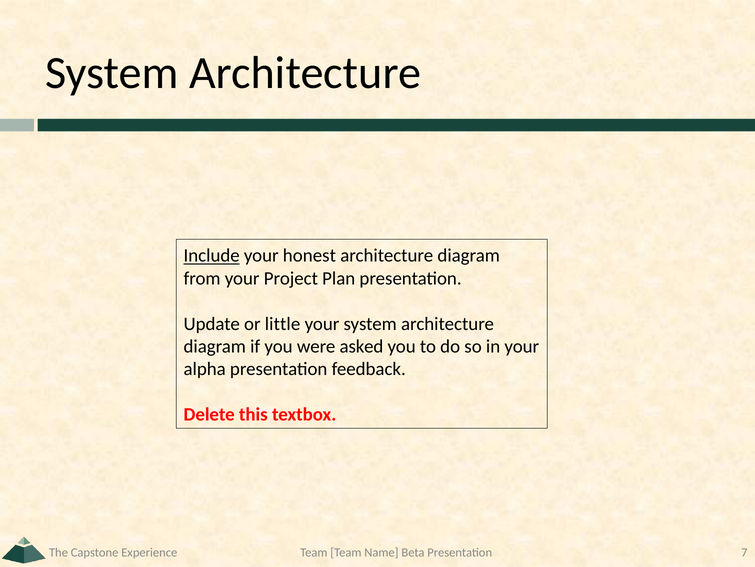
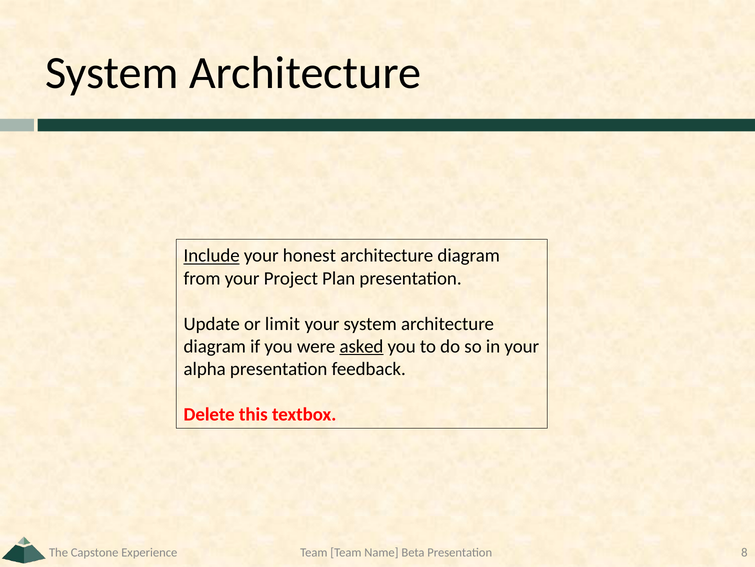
little: little -> limit (282, 323)
asked underline: none -> present (361, 346)
7: 7 -> 8 (744, 552)
